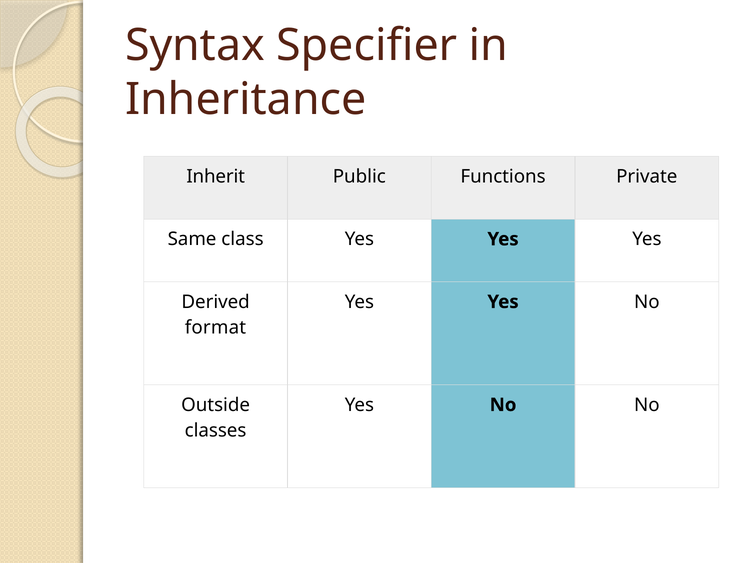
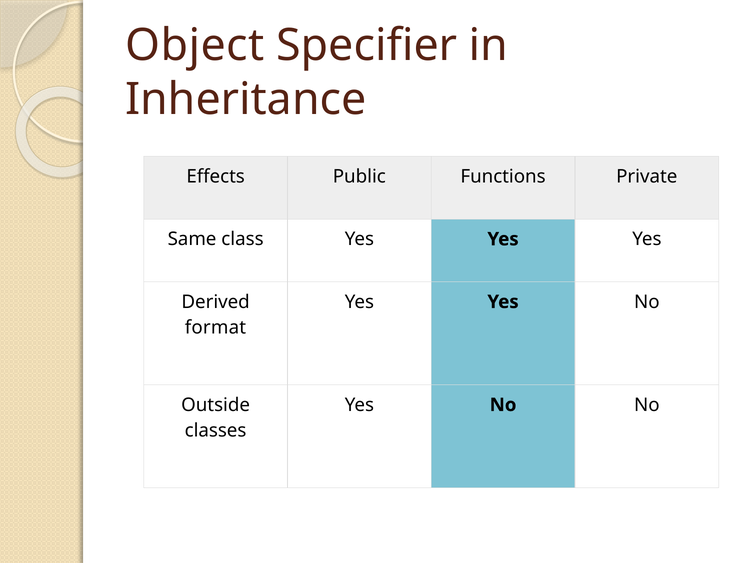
Syntax: Syntax -> Object (195, 46)
Inherit: Inherit -> Effects (216, 176)
